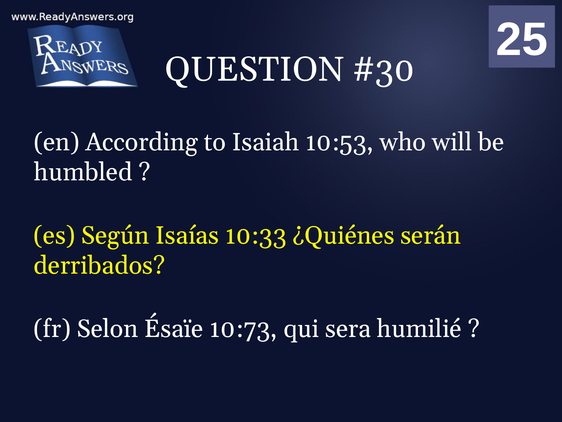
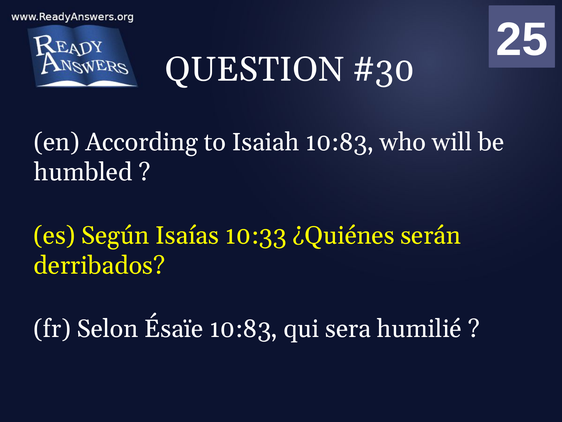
Isaiah 10:53: 10:53 -> 10:83 (340, 142)
Ésaïe 10:73: 10:73 -> 10:83 (244, 329)
